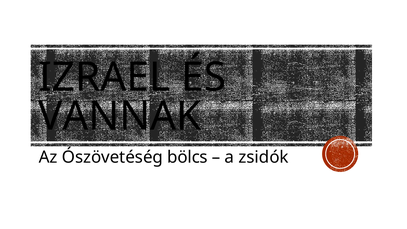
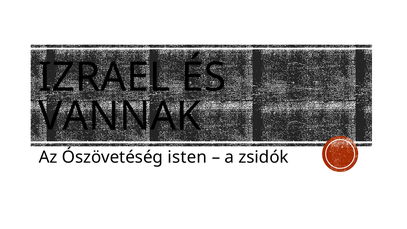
bölcs: bölcs -> isten (187, 157)
